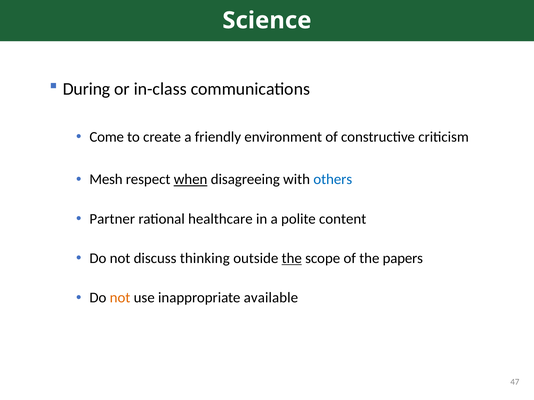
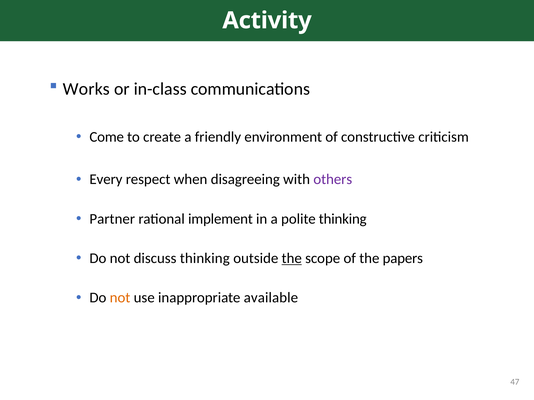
Science: Science -> Activity (267, 20)
During: During -> Works (86, 89)
Mesh: Mesh -> Every (106, 180)
when underline: present -> none (191, 180)
others colour: blue -> purple (333, 180)
healthcare: healthcare -> implement (220, 219)
polite content: content -> thinking (343, 219)
